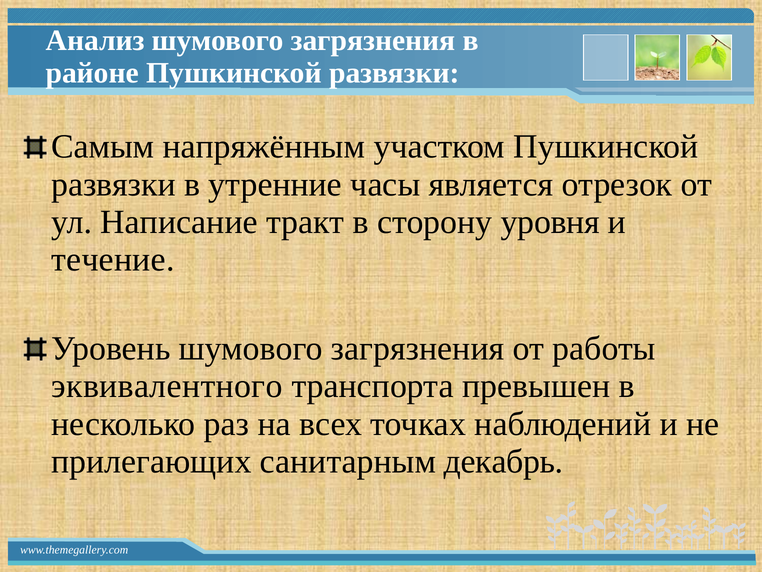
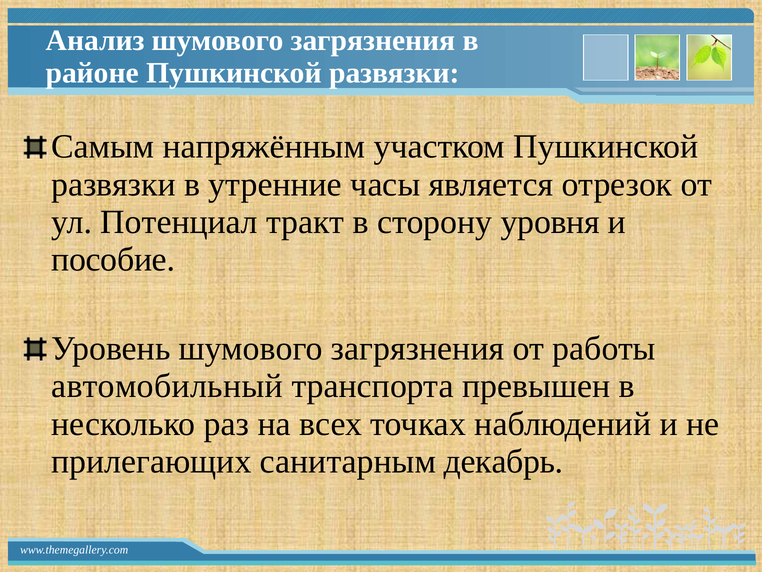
Написание: Написание -> Потенциал (179, 222)
течение: течение -> пособие (113, 259)
эквивалентного: эквивалентного -> автомобильный (167, 386)
